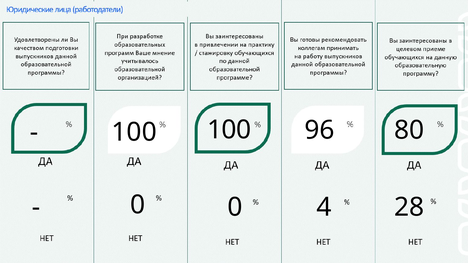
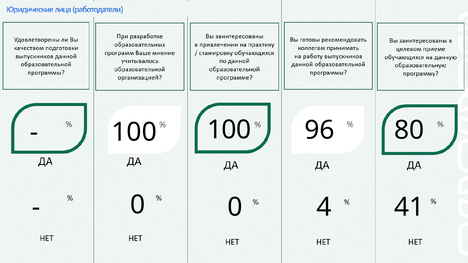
28: 28 -> 41 (409, 207)
